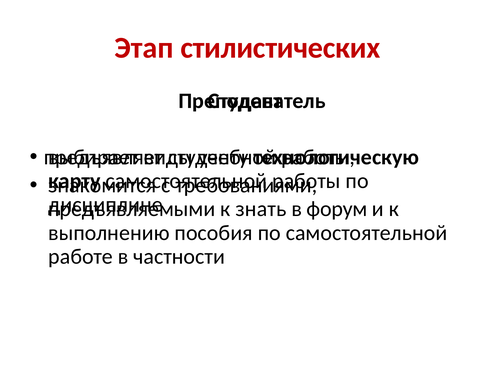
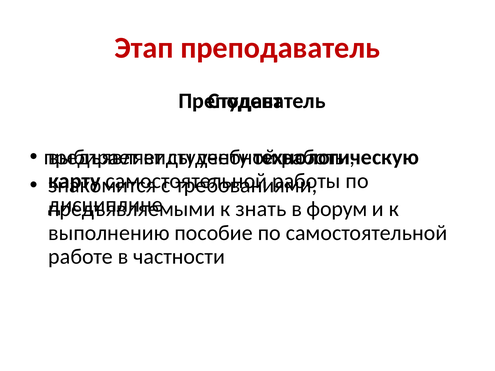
Этап стилистических: стилистических -> преподаватель (280, 48)
пособия: пособия -> пособие (214, 233)
